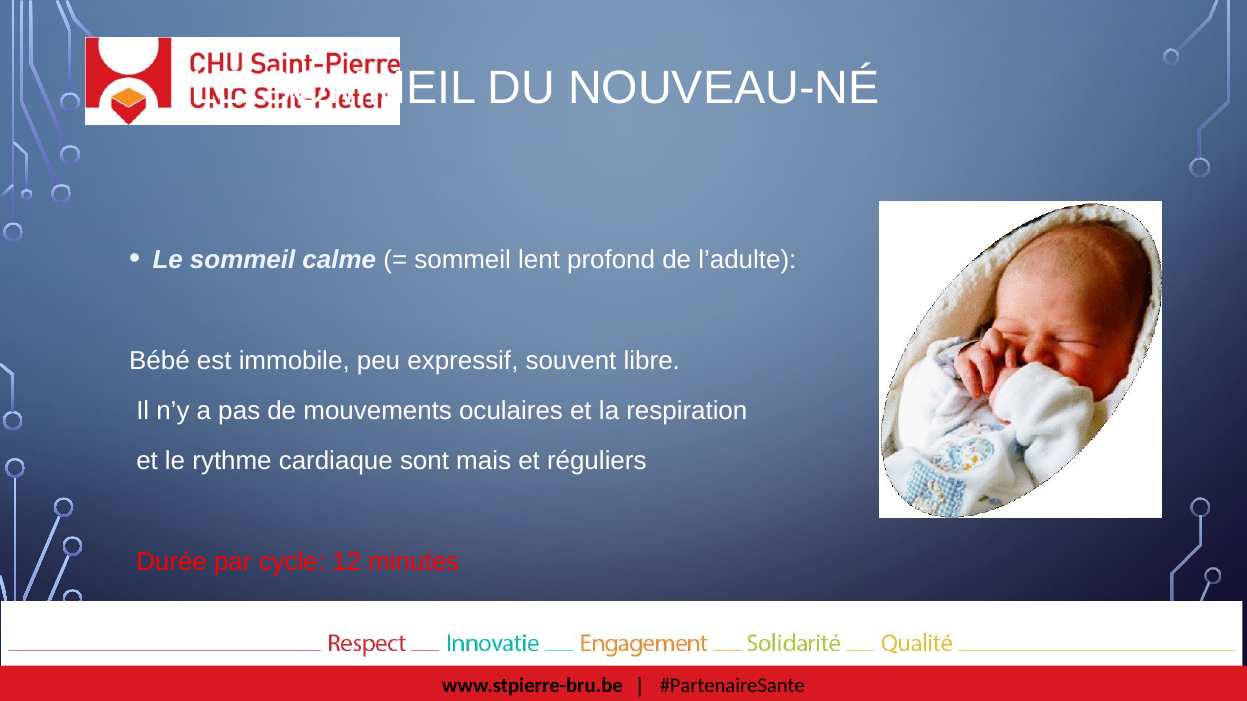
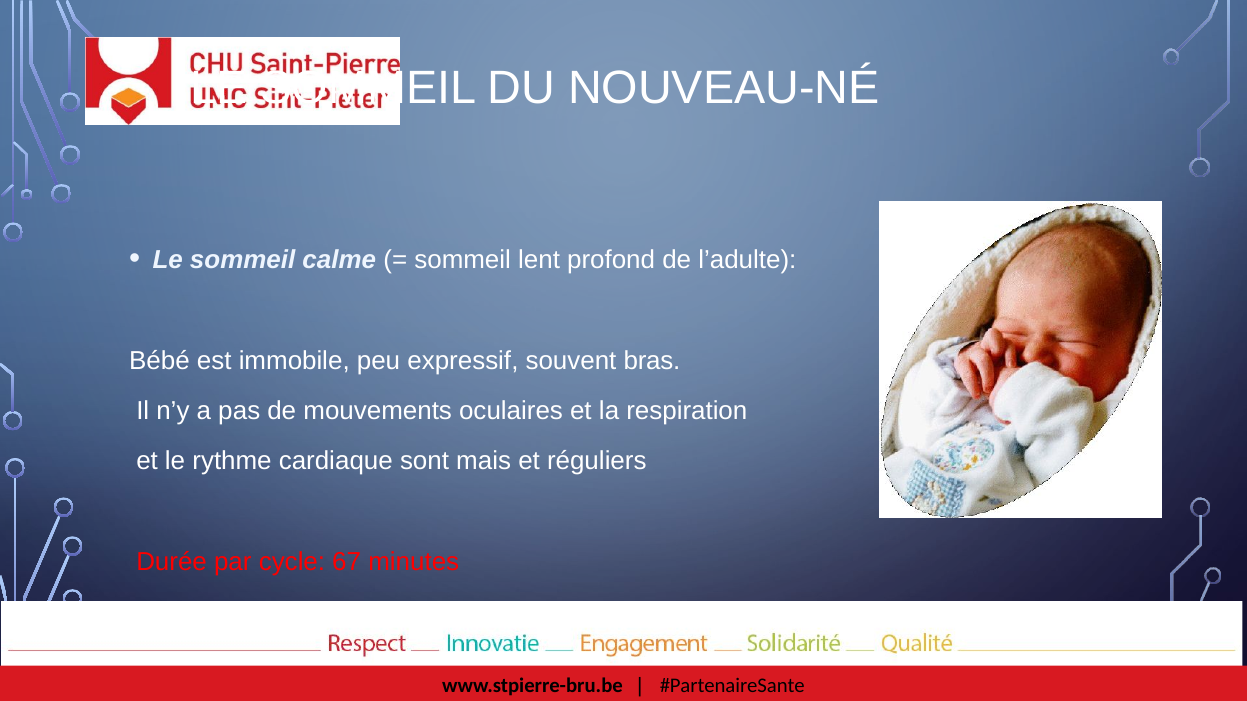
libre: libre -> bras (652, 361)
12: 12 -> 67 (347, 562)
